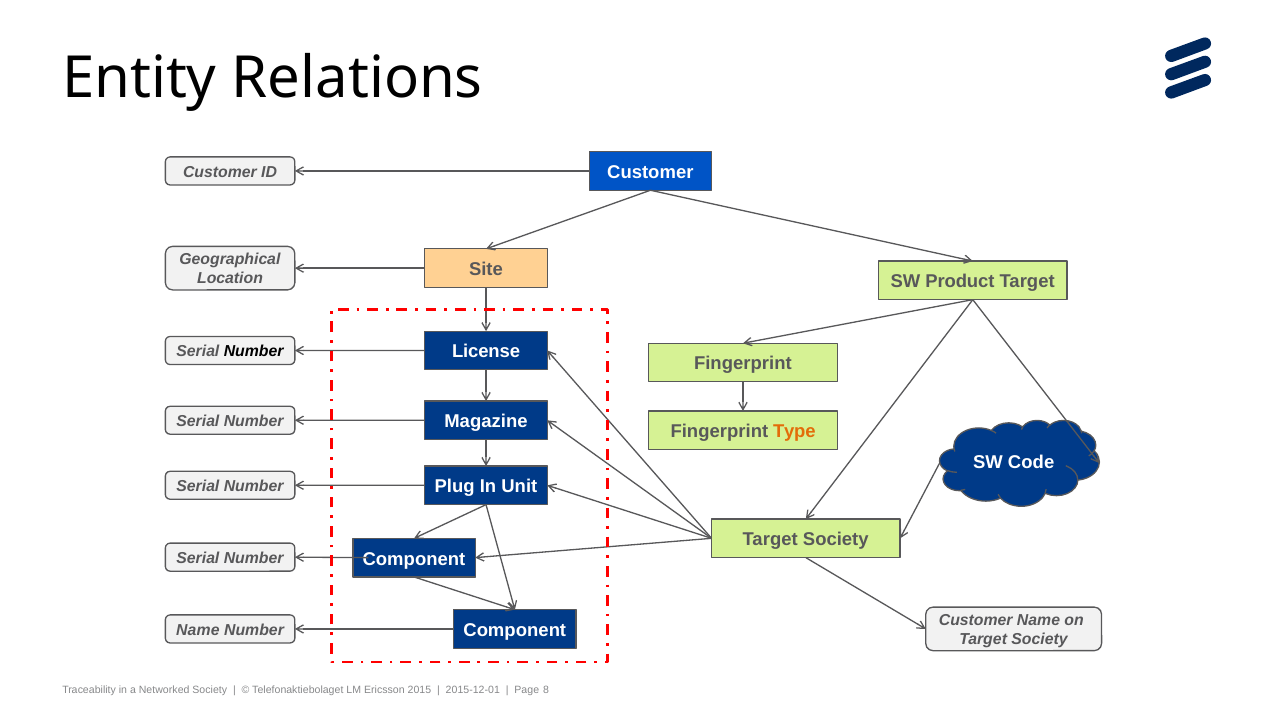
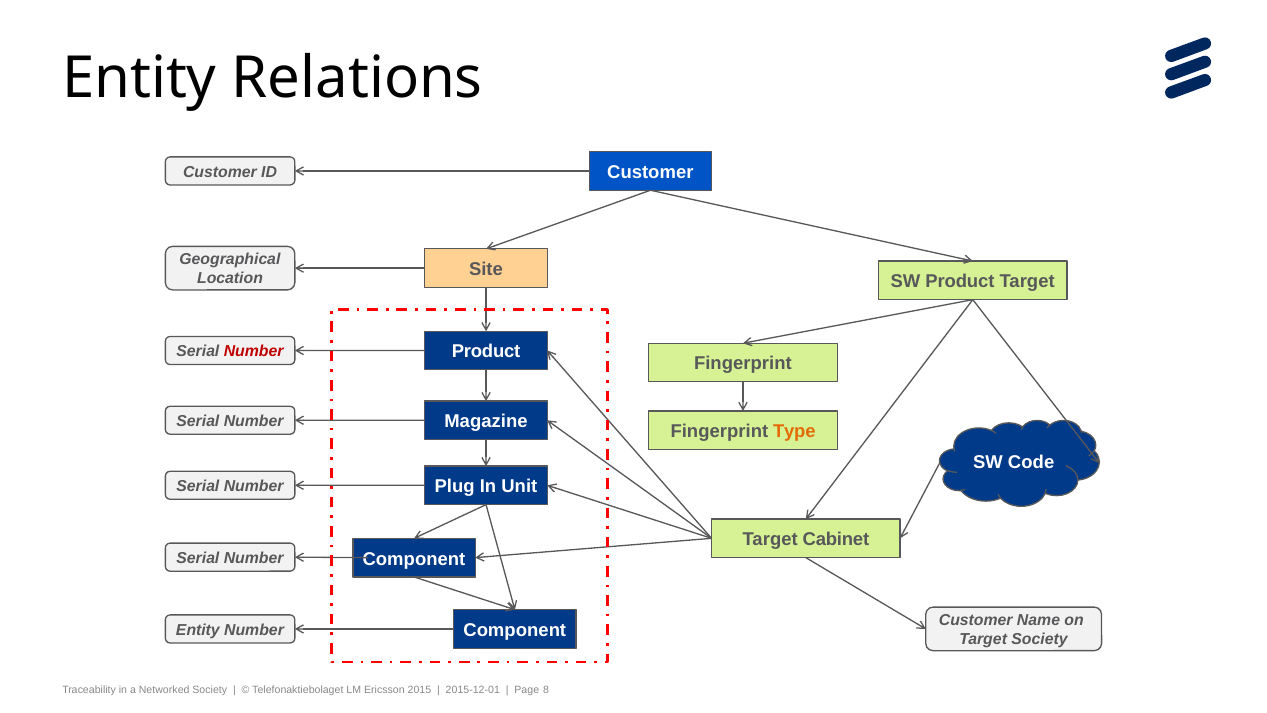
License: License -> Product (486, 352)
Number colour: black -> red (254, 351)
Society: Society -> Cabinet (836, 539)
Name: Name -> Entity (198, 630)
